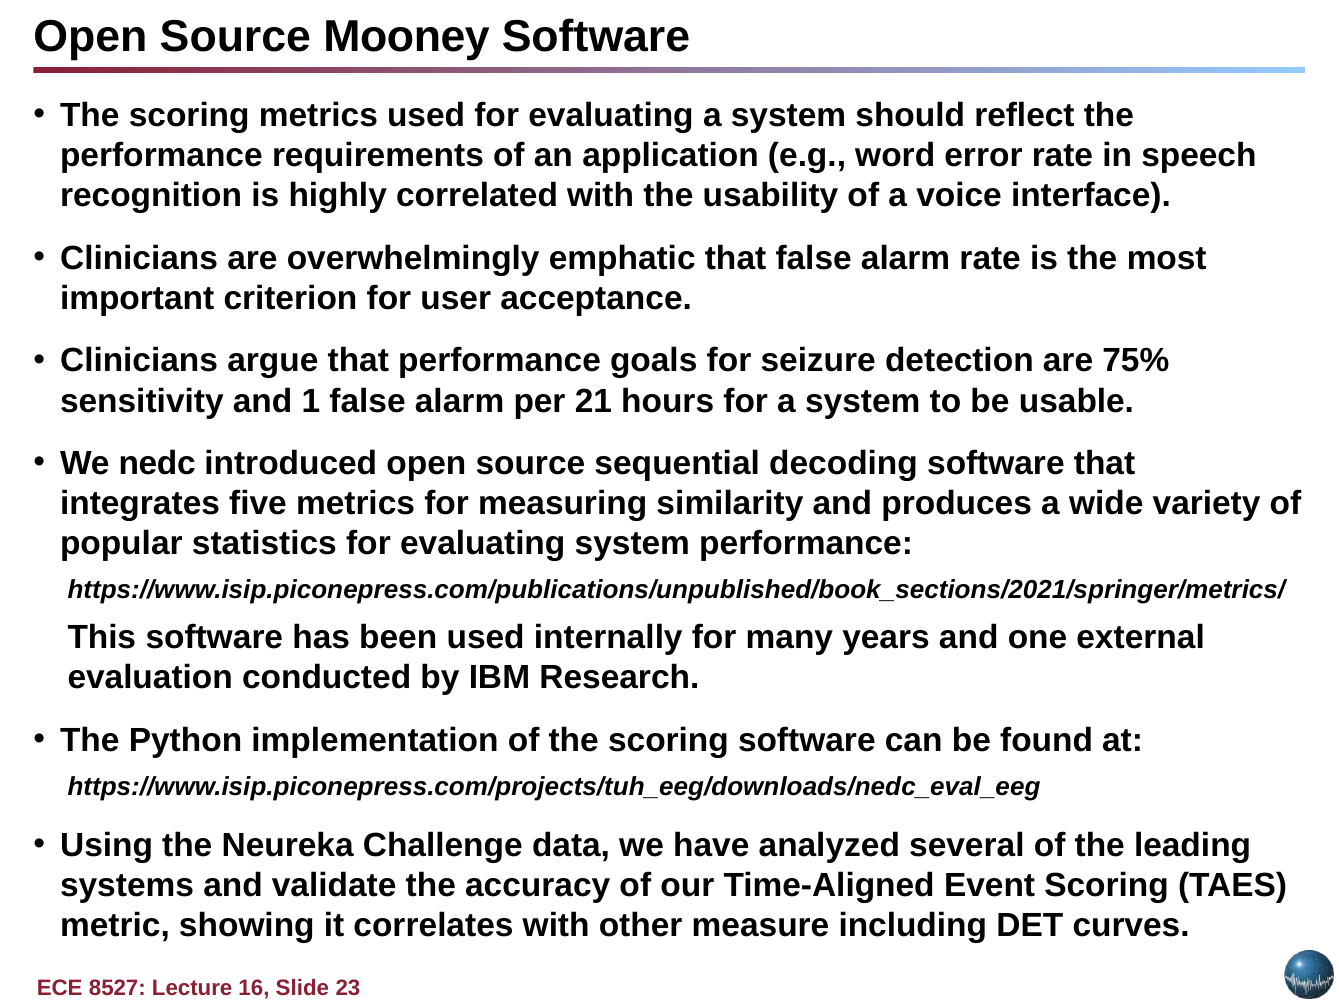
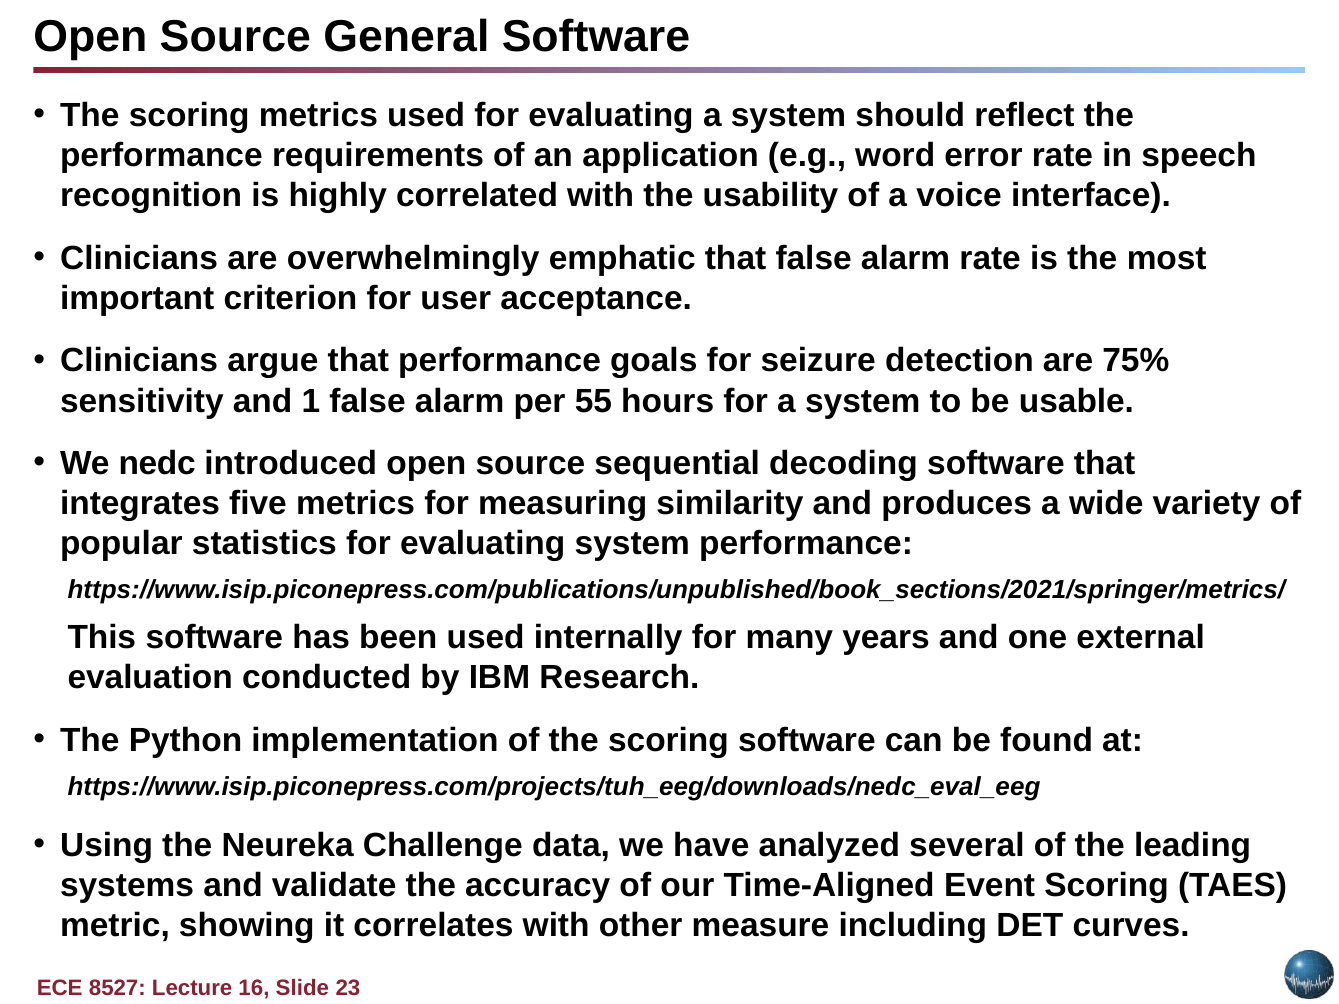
Mooney: Mooney -> General (406, 37)
21: 21 -> 55 (593, 401)
